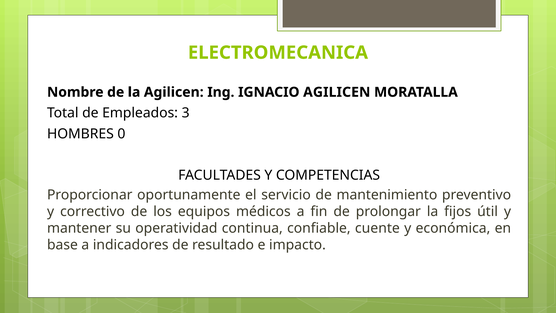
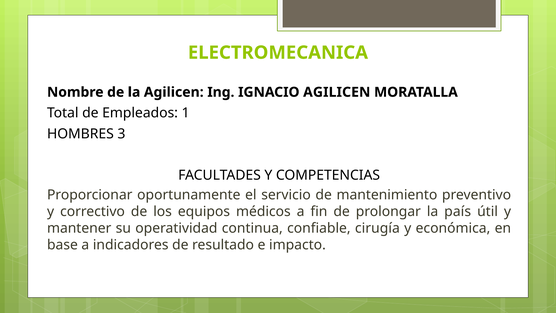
3: 3 -> 1 (186, 113)
0: 0 -> 3 (121, 134)
fijos: fijos -> país (458, 211)
cuente: cuente -> cirugía (377, 228)
